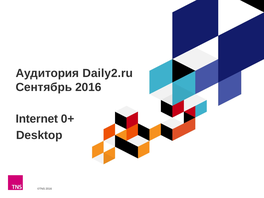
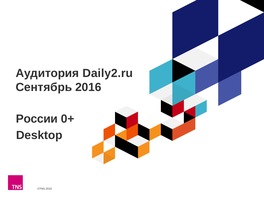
Internet: Internet -> России (37, 119)
